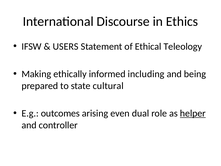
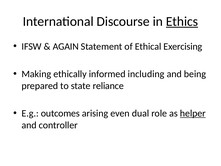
Ethics underline: none -> present (182, 21)
USERS: USERS -> AGAIN (66, 46)
Teleology: Teleology -> Exercising (183, 46)
cultural: cultural -> reliance (108, 86)
